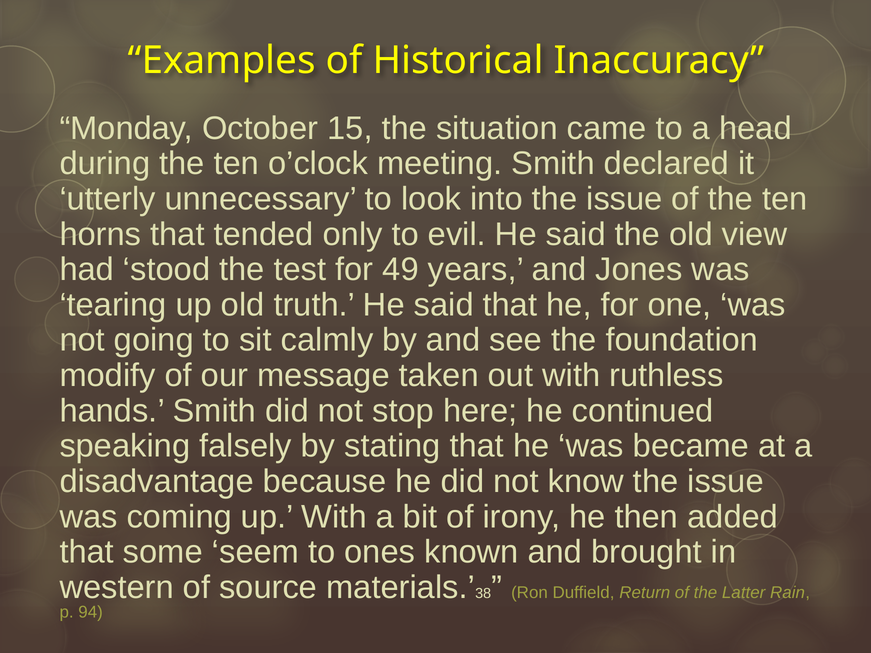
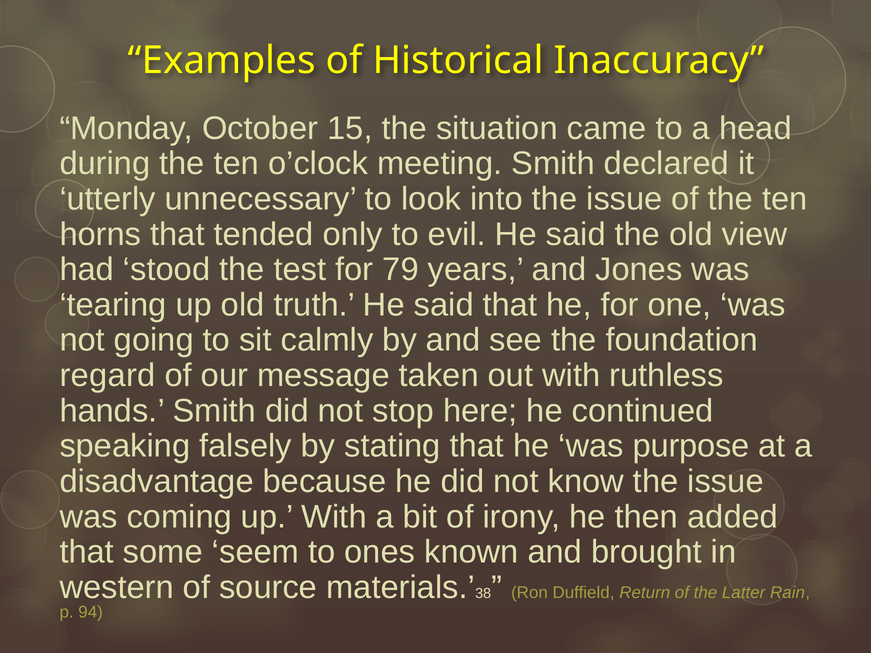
49: 49 -> 79 (401, 270)
modify: modify -> regard (107, 376)
became: became -> purpose (691, 446)
